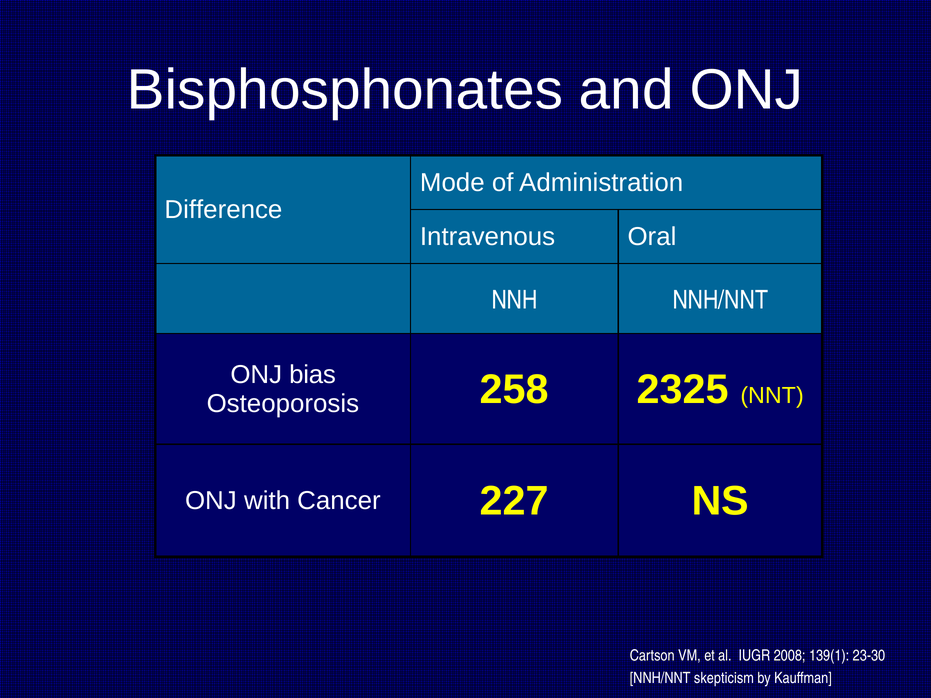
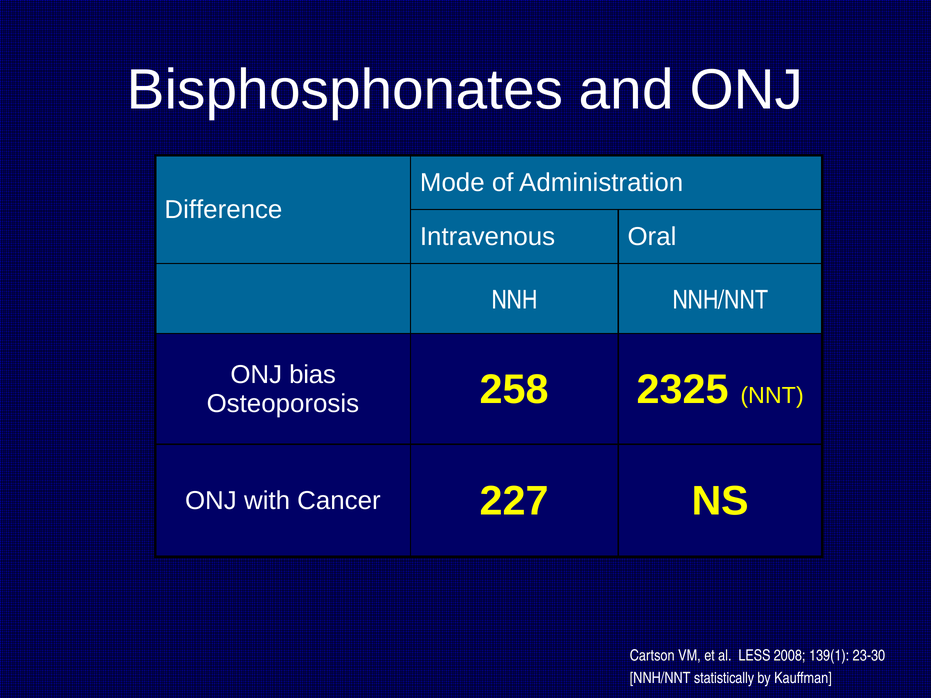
IUGR: IUGR -> LESS (754, 656)
skepticism: skepticism -> statistically (724, 679)
